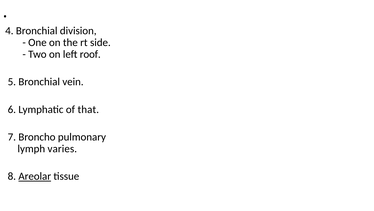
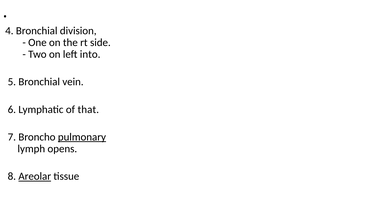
roof: roof -> into (90, 54)
pulmonary underline: none -> present (82, 137)
varies: varies -> opens (62, 148)
